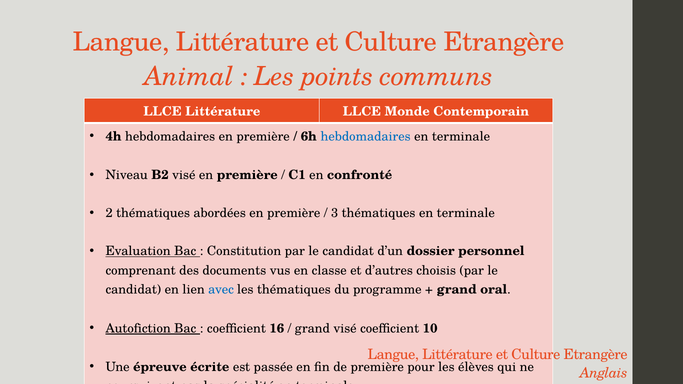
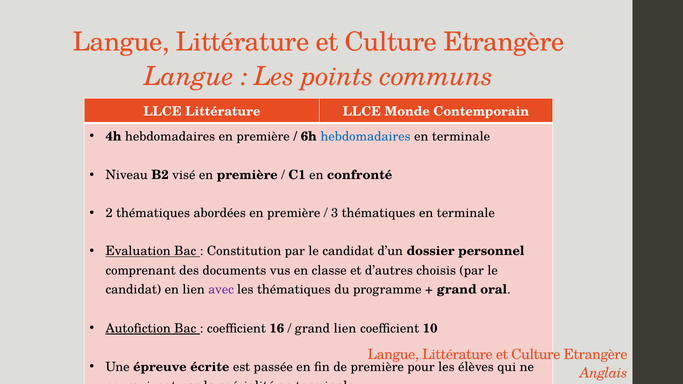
Animal: Animal -> Langue (189, 77)
avec colour: blue -> purple (221, 290)
grand visé: visé -> lien (345, 329)
